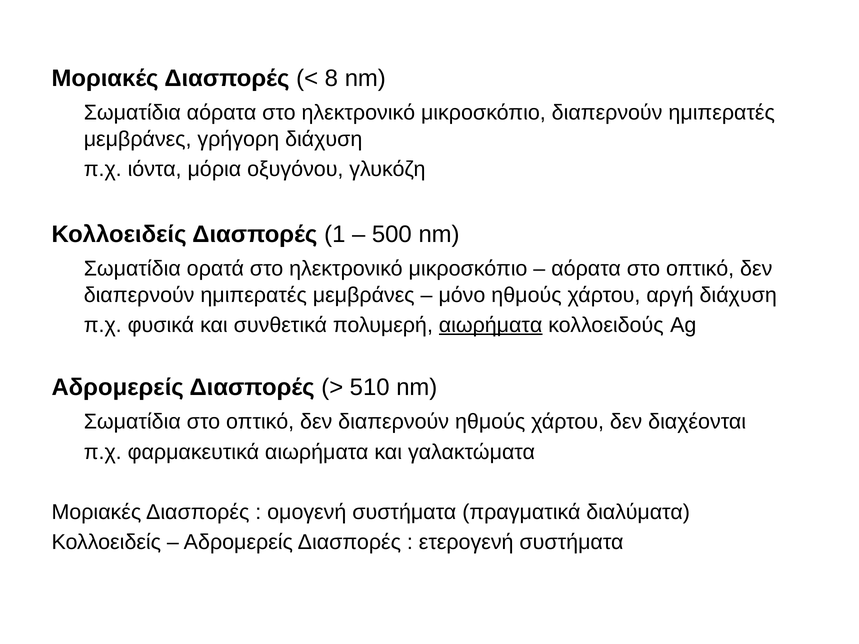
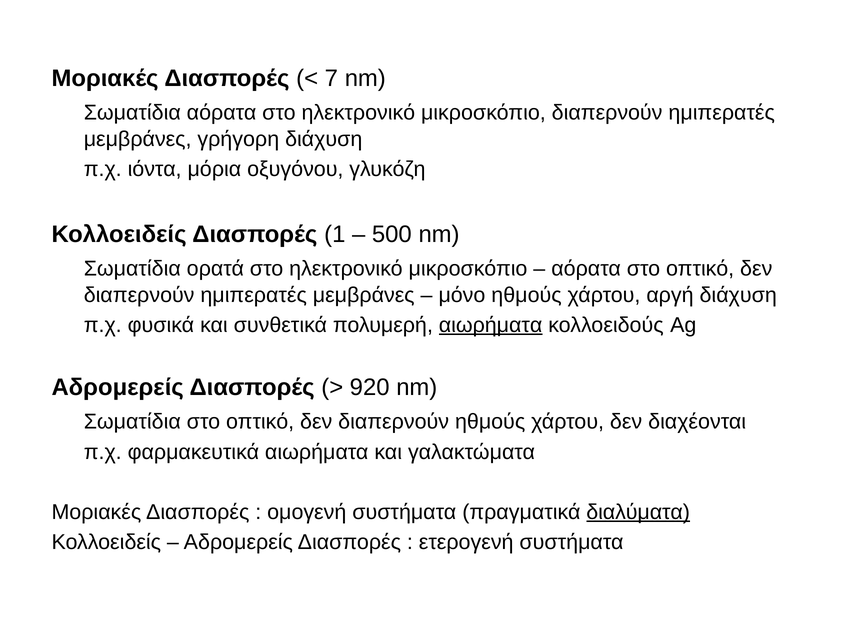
8: 8 -> 7 (331, 79)
510: 510 -> 920 (370, 387)
διαλύματα underline: none -> present (638, 512)
